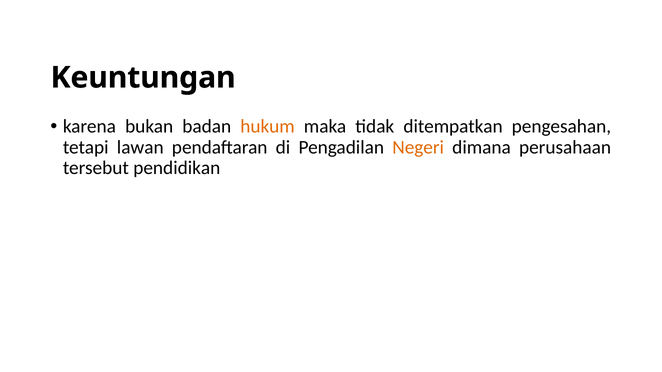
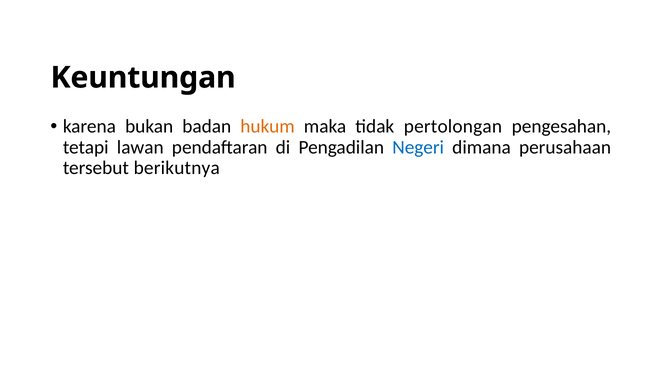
ditempatkan: ditempatkan -> pertolongan (453, 127)
Negeri colour: orange -> blue (418, 147)
pendidikan: pendidikan -> berikutnya (177, 168)
